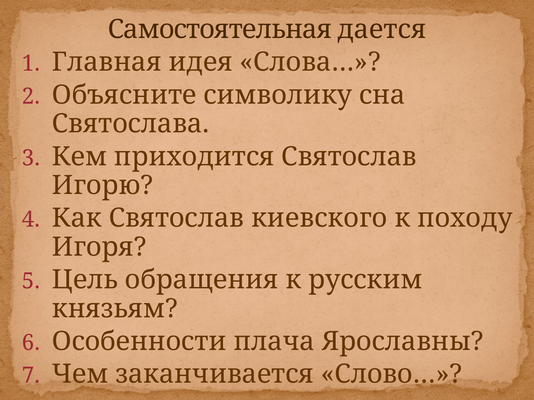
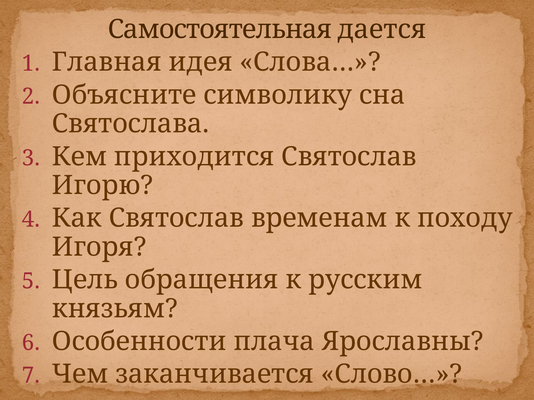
киевского: киевского -> временам (319, 218)
